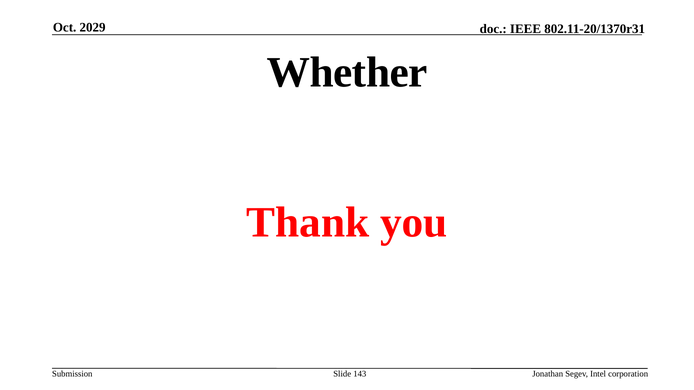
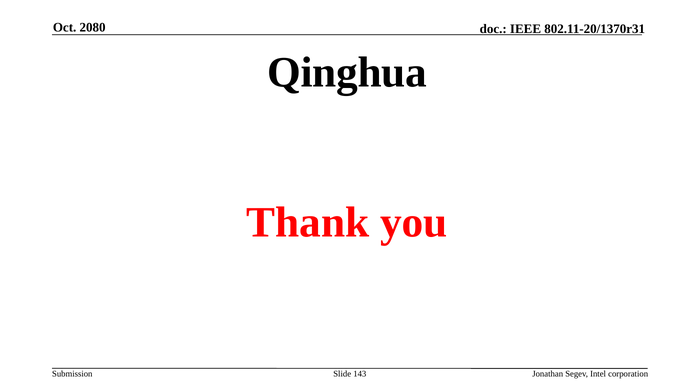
2029: 2029 -> 2080 (93, 28)
Whether: Whether -> Qinghua (347, 72)
